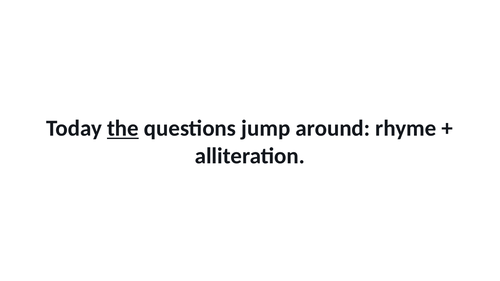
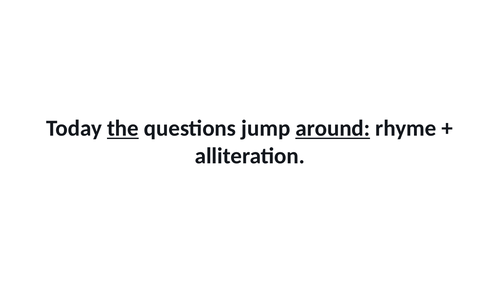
around underline: none -> present (333, 128)
